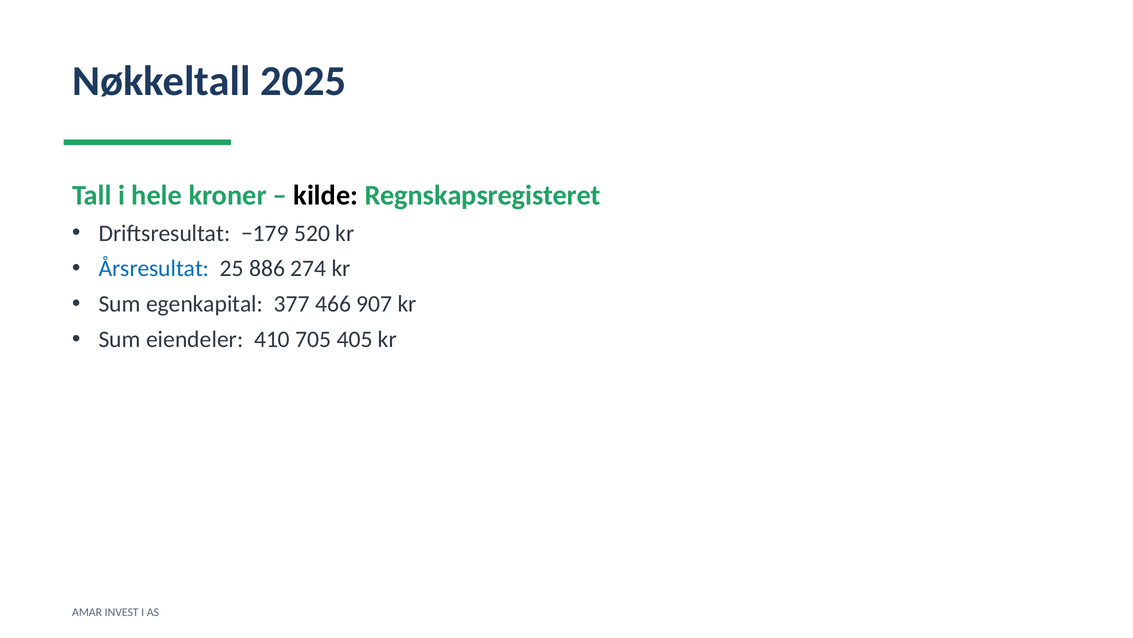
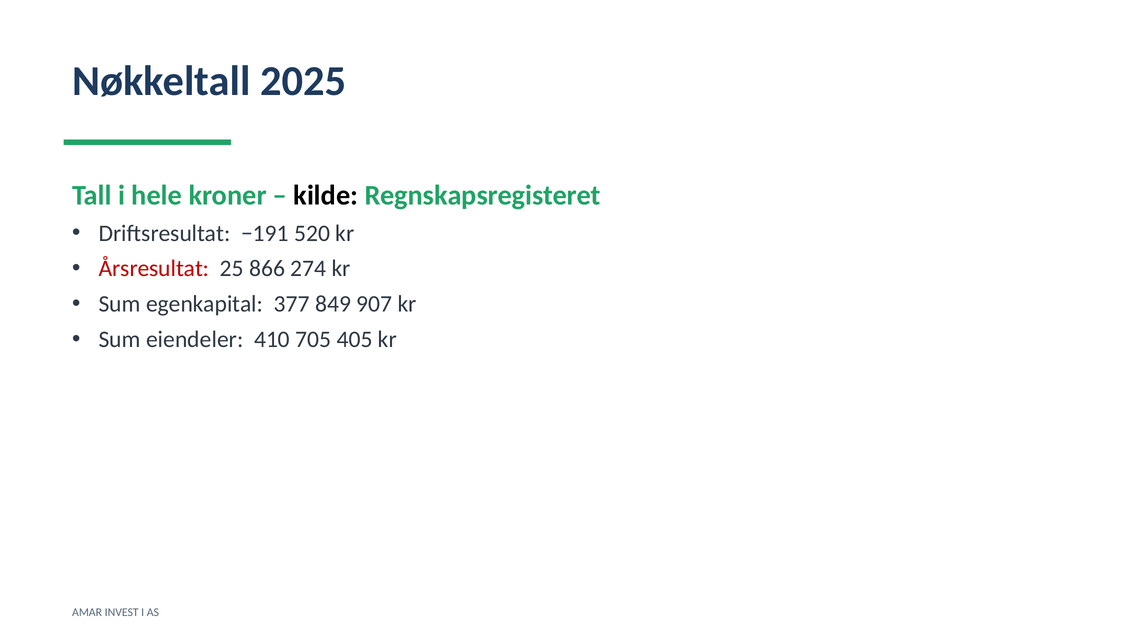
−179: −179 -> −191 (265, 233)
Årsresultat colour: blue -> red (154, 268)
886: 886 -> 866 (267, 268)
466: 466 -> 849 (333, 304)
